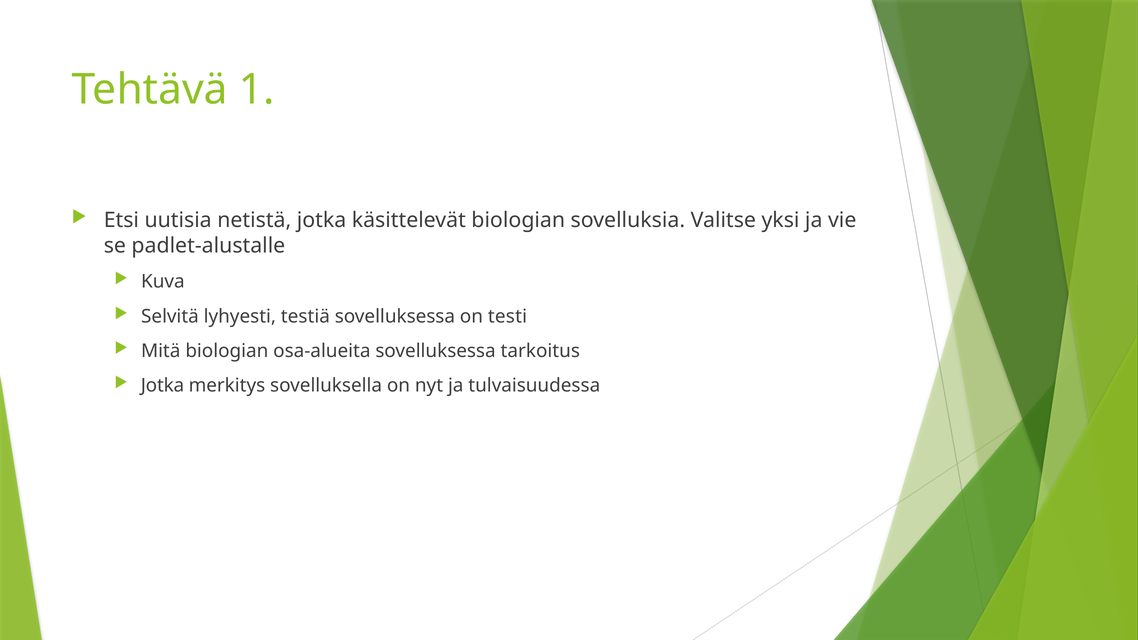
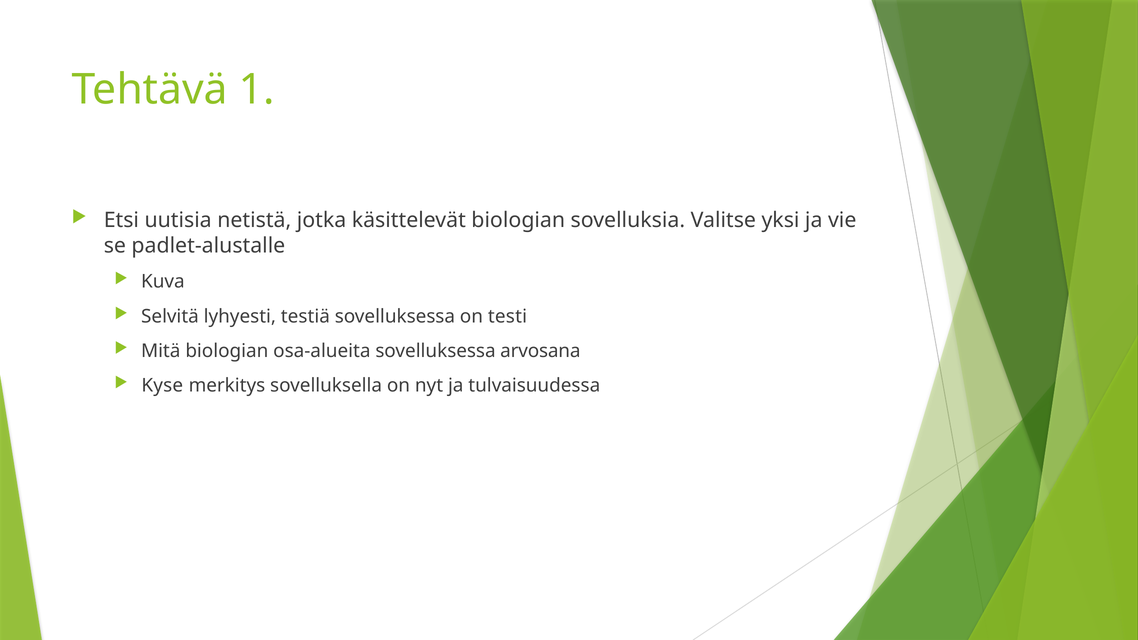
tarkoitus: tarkoitus -> arvosana (540, 351)
Jotka: Jotka -> Kyse (162, 386)
